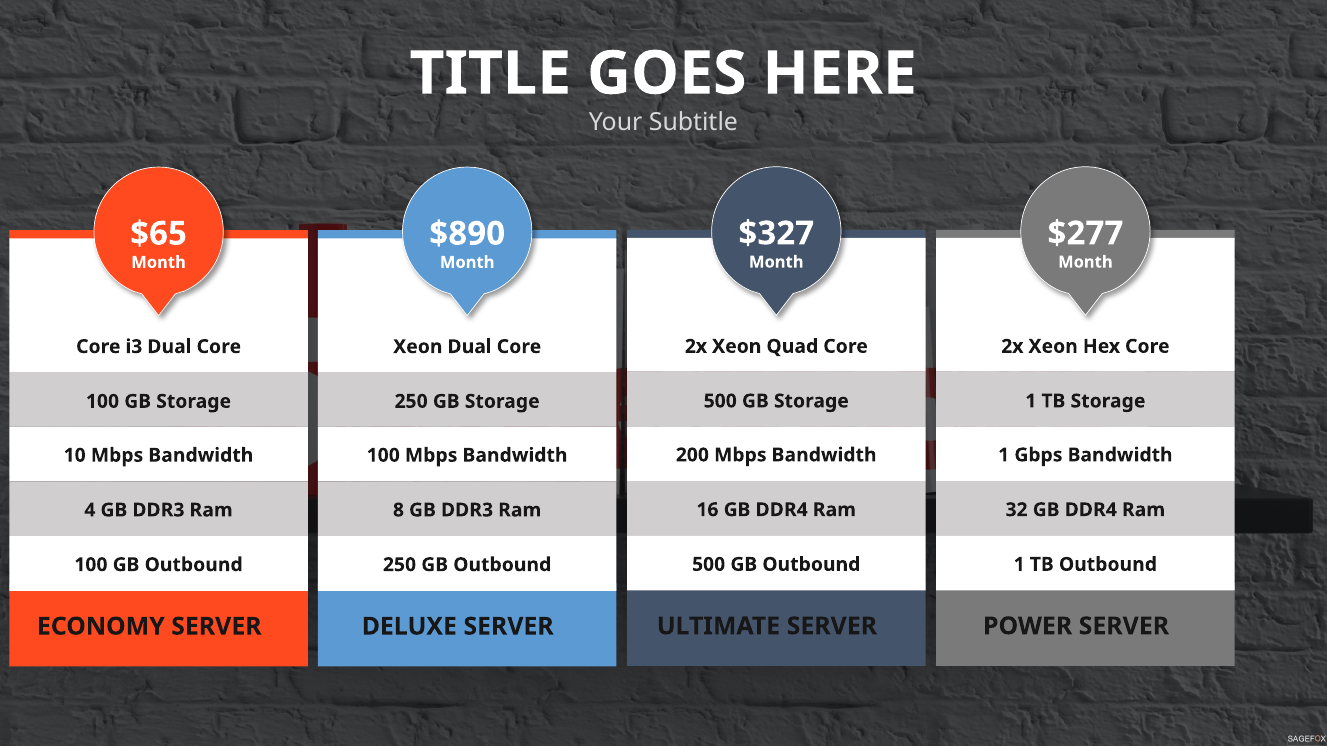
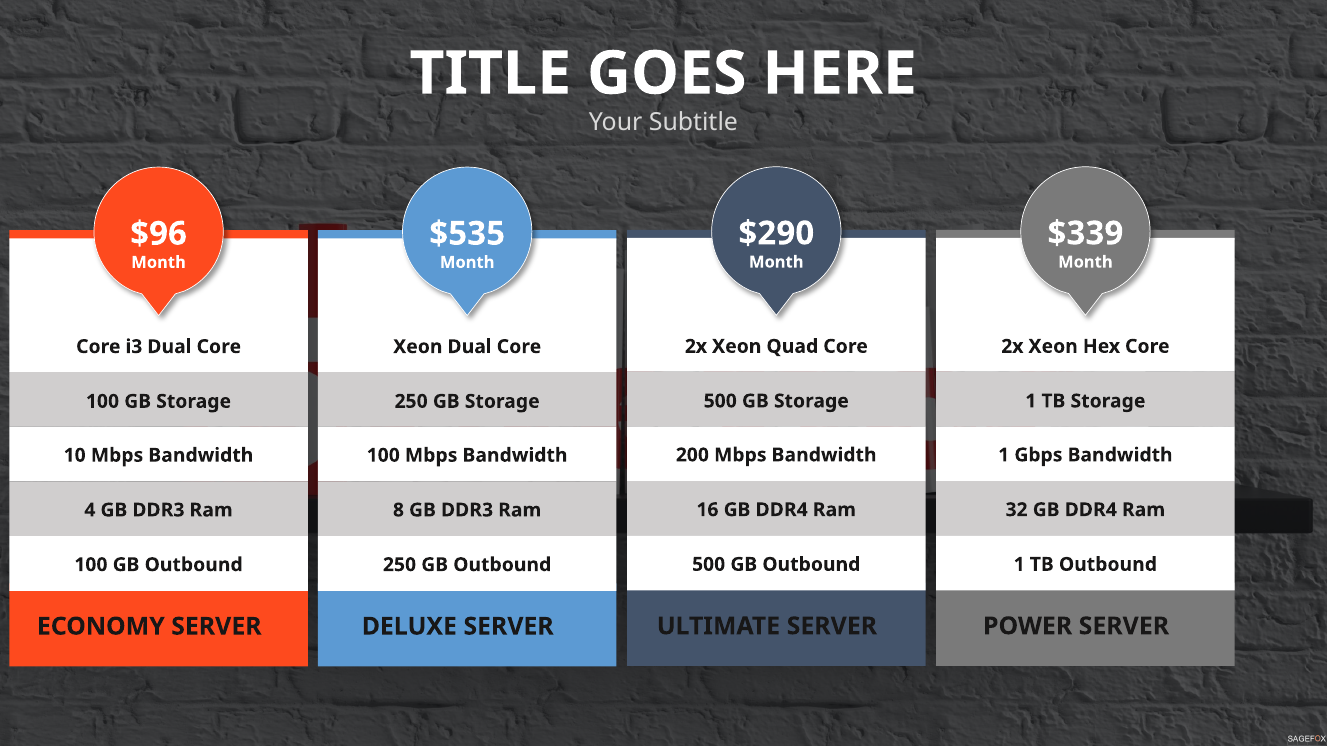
$327: $327 -> $290 (776, 234)
$277: $277 -> $339 (1085, 234)
$65: $65 -> $96 (159, 234)
$890: $890 -> $535 (467, 234)
